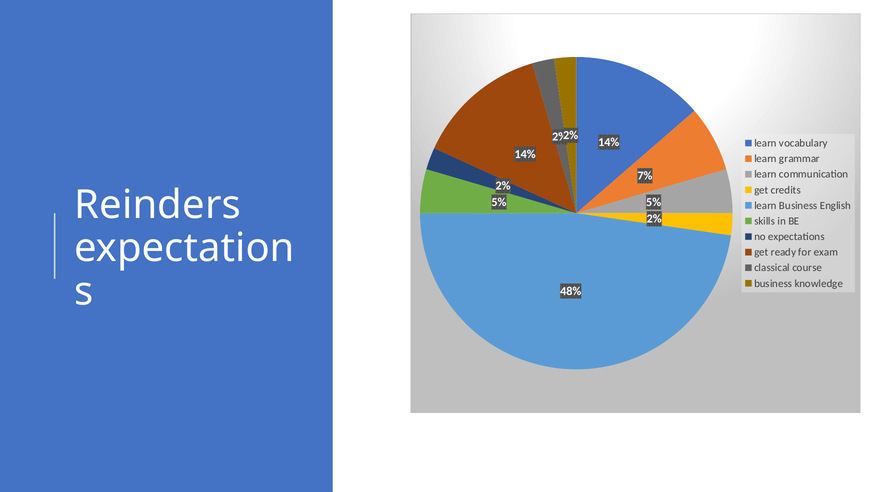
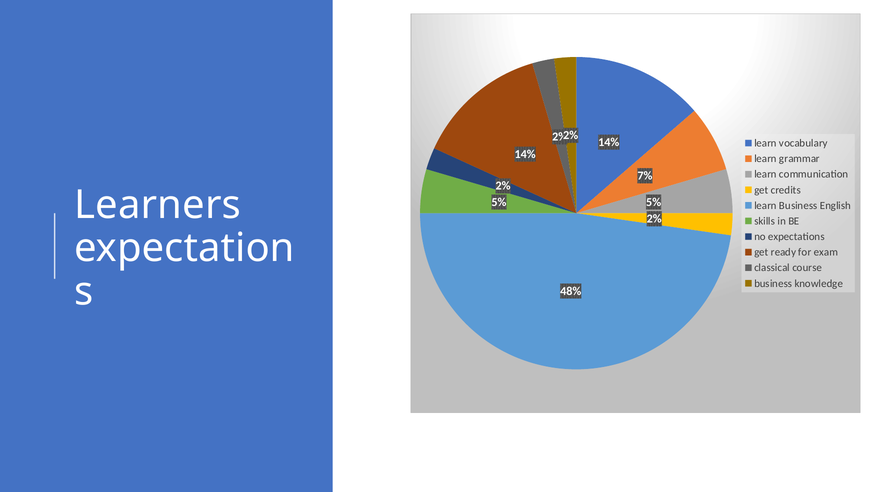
Reinders: Reinders -> Learners (158, 205)
